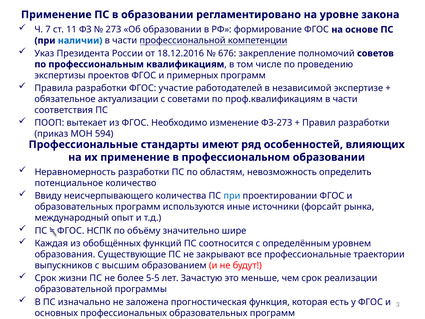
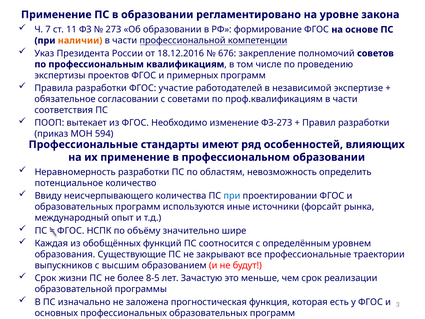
наличии colour: blue -> orange (80, 41)
актуализации: актуализации -> согласовании (128, 99)
5-5: 5-5 -> 8-5 (153, 278)
